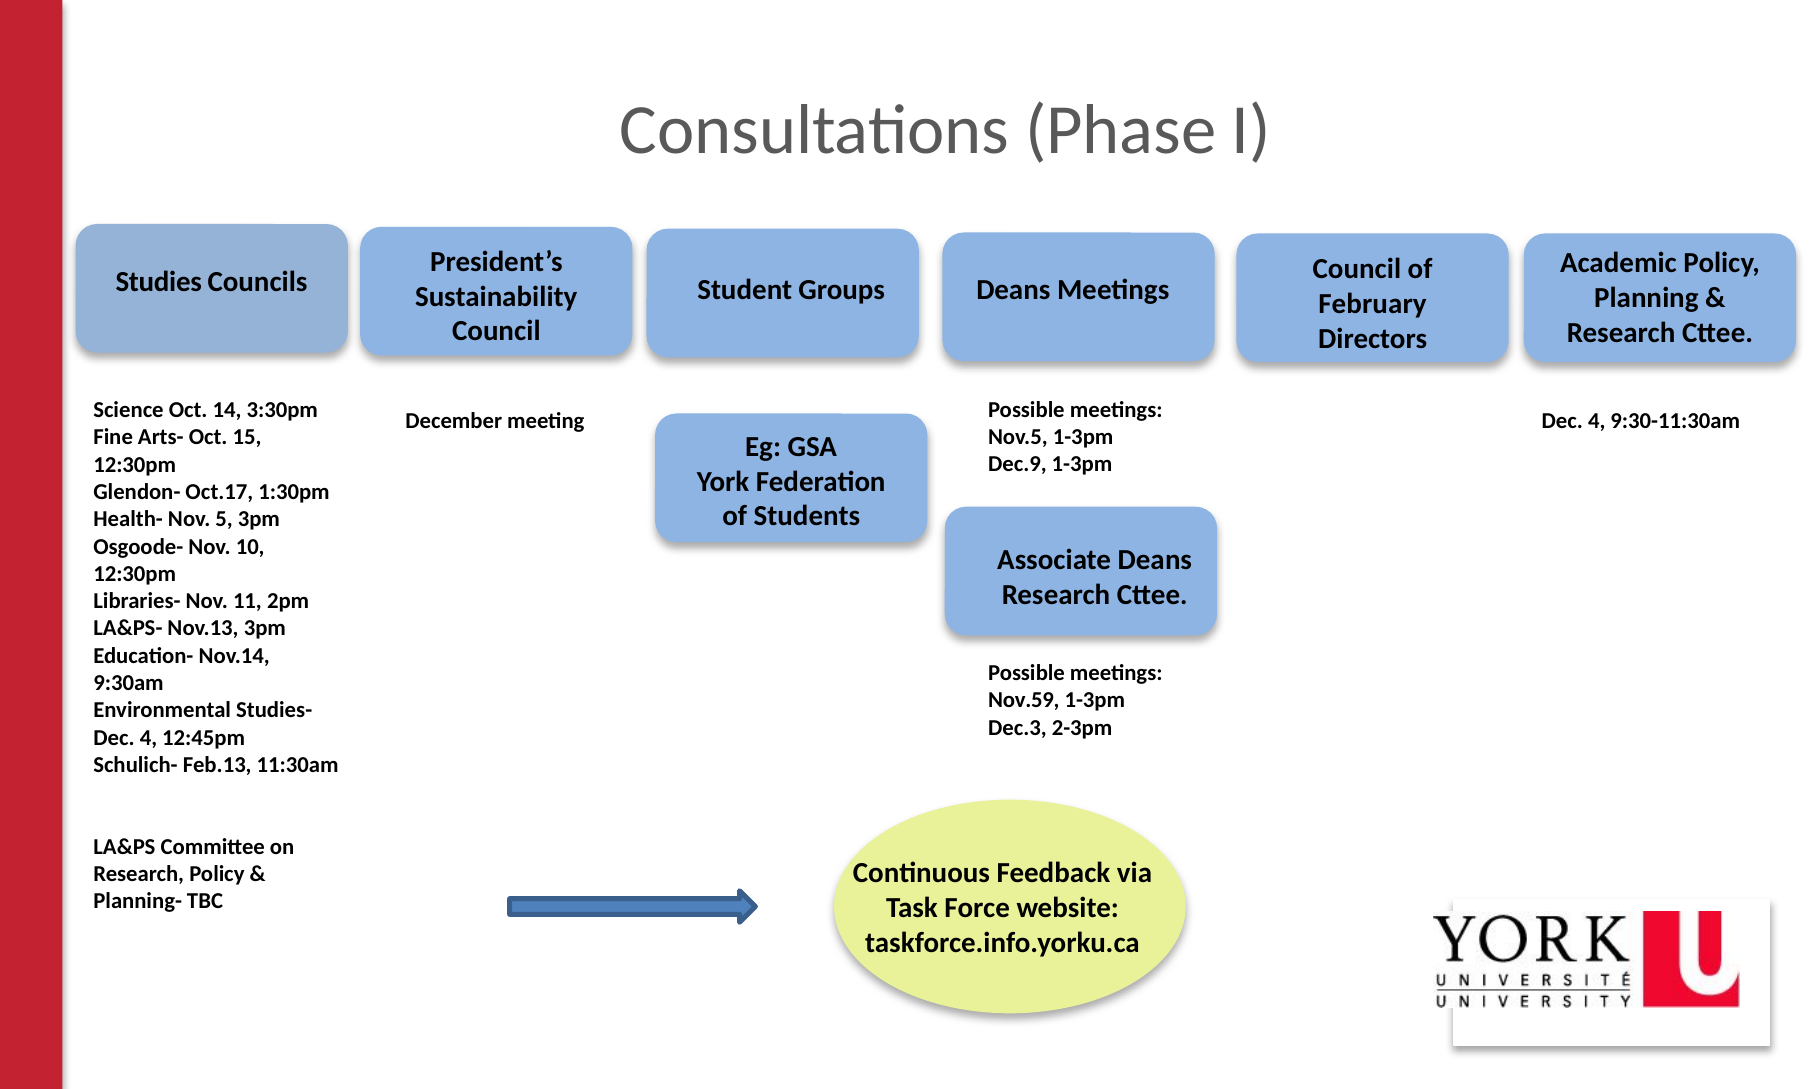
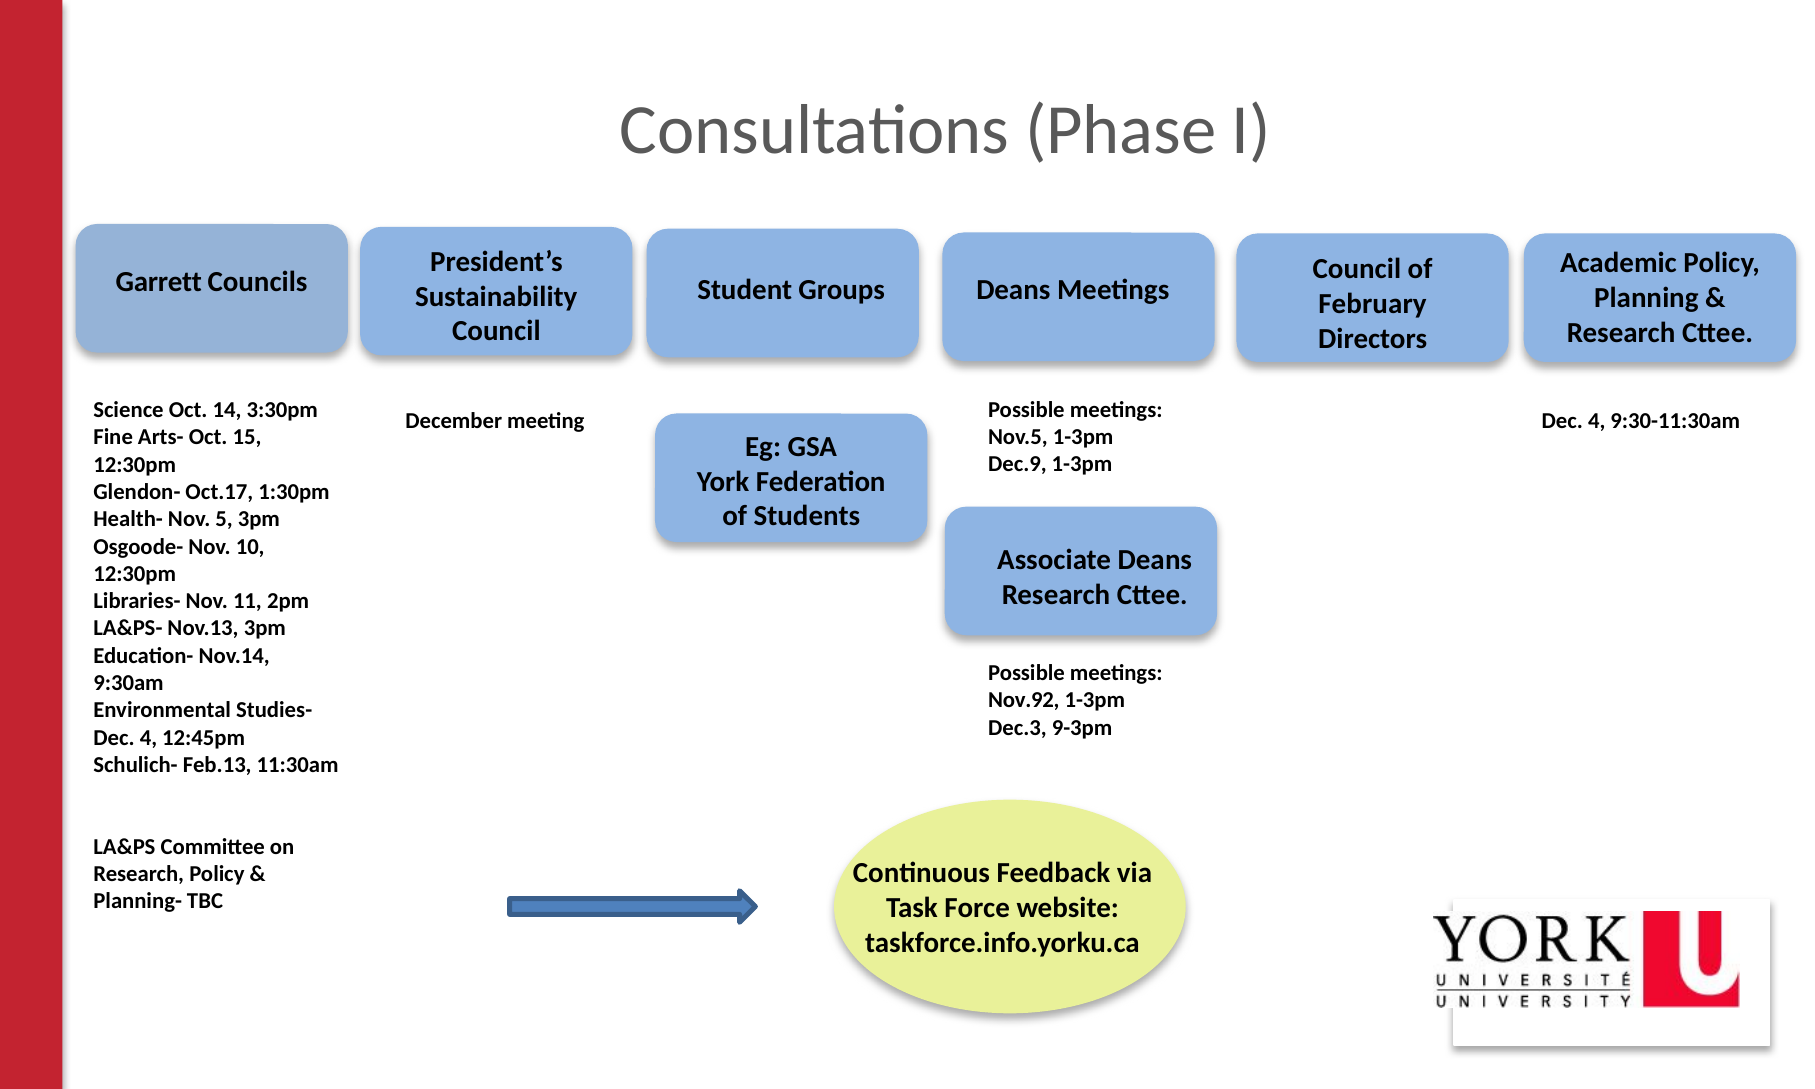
Studies: Studies -> Garrett (159, 282)
Nov.59: Nov.59 -> Nov.92 (1024, 700)
2-3pm: 2-3pm -> 9-3pm (1082, 728)
